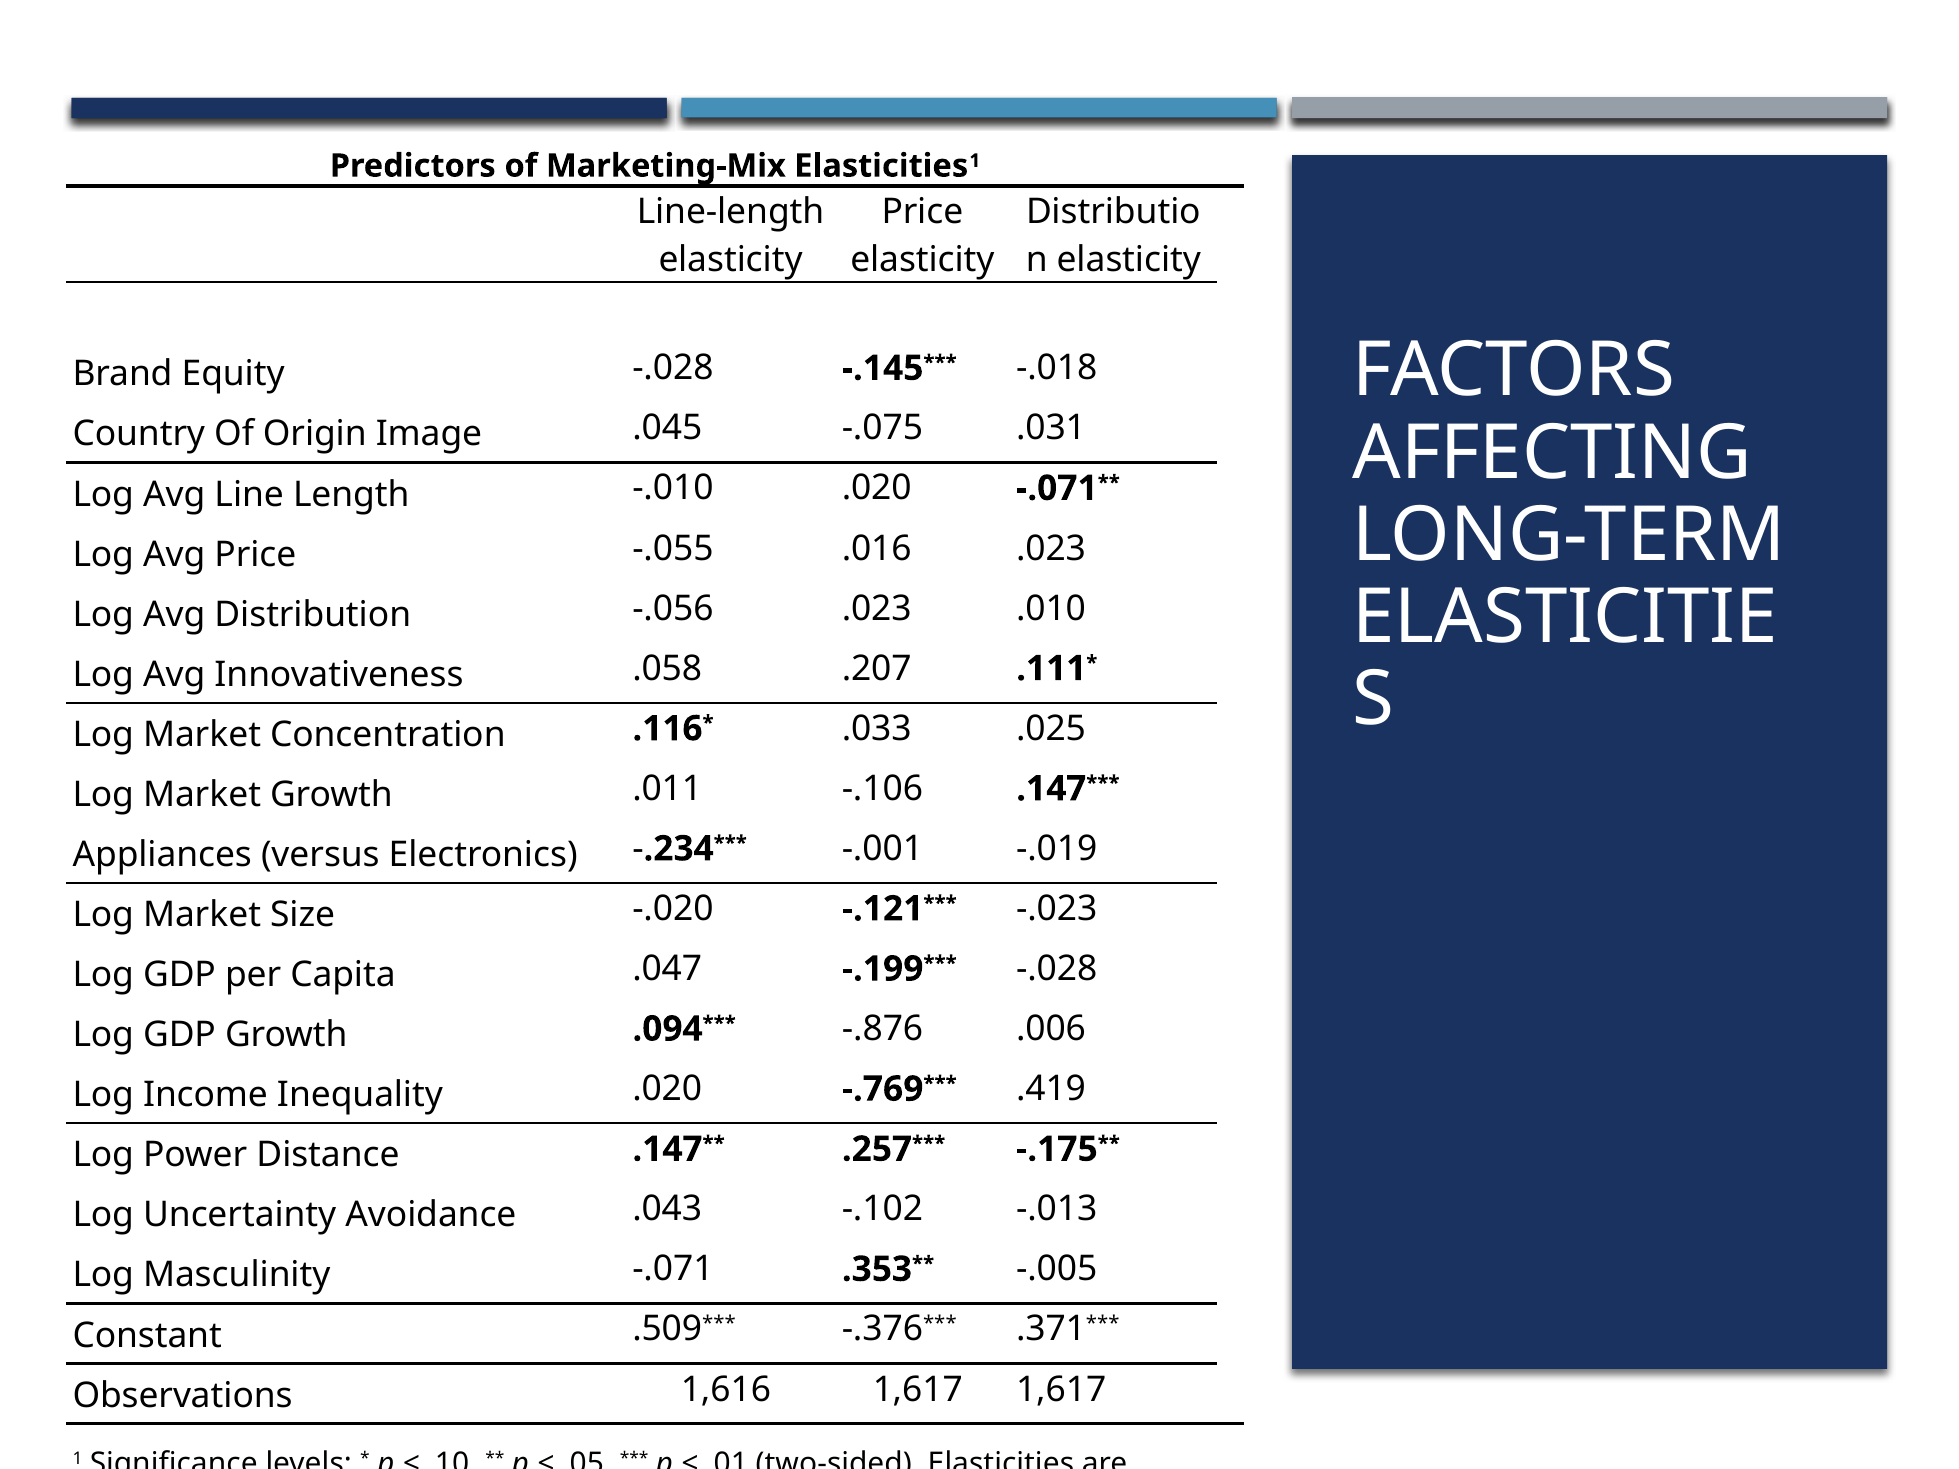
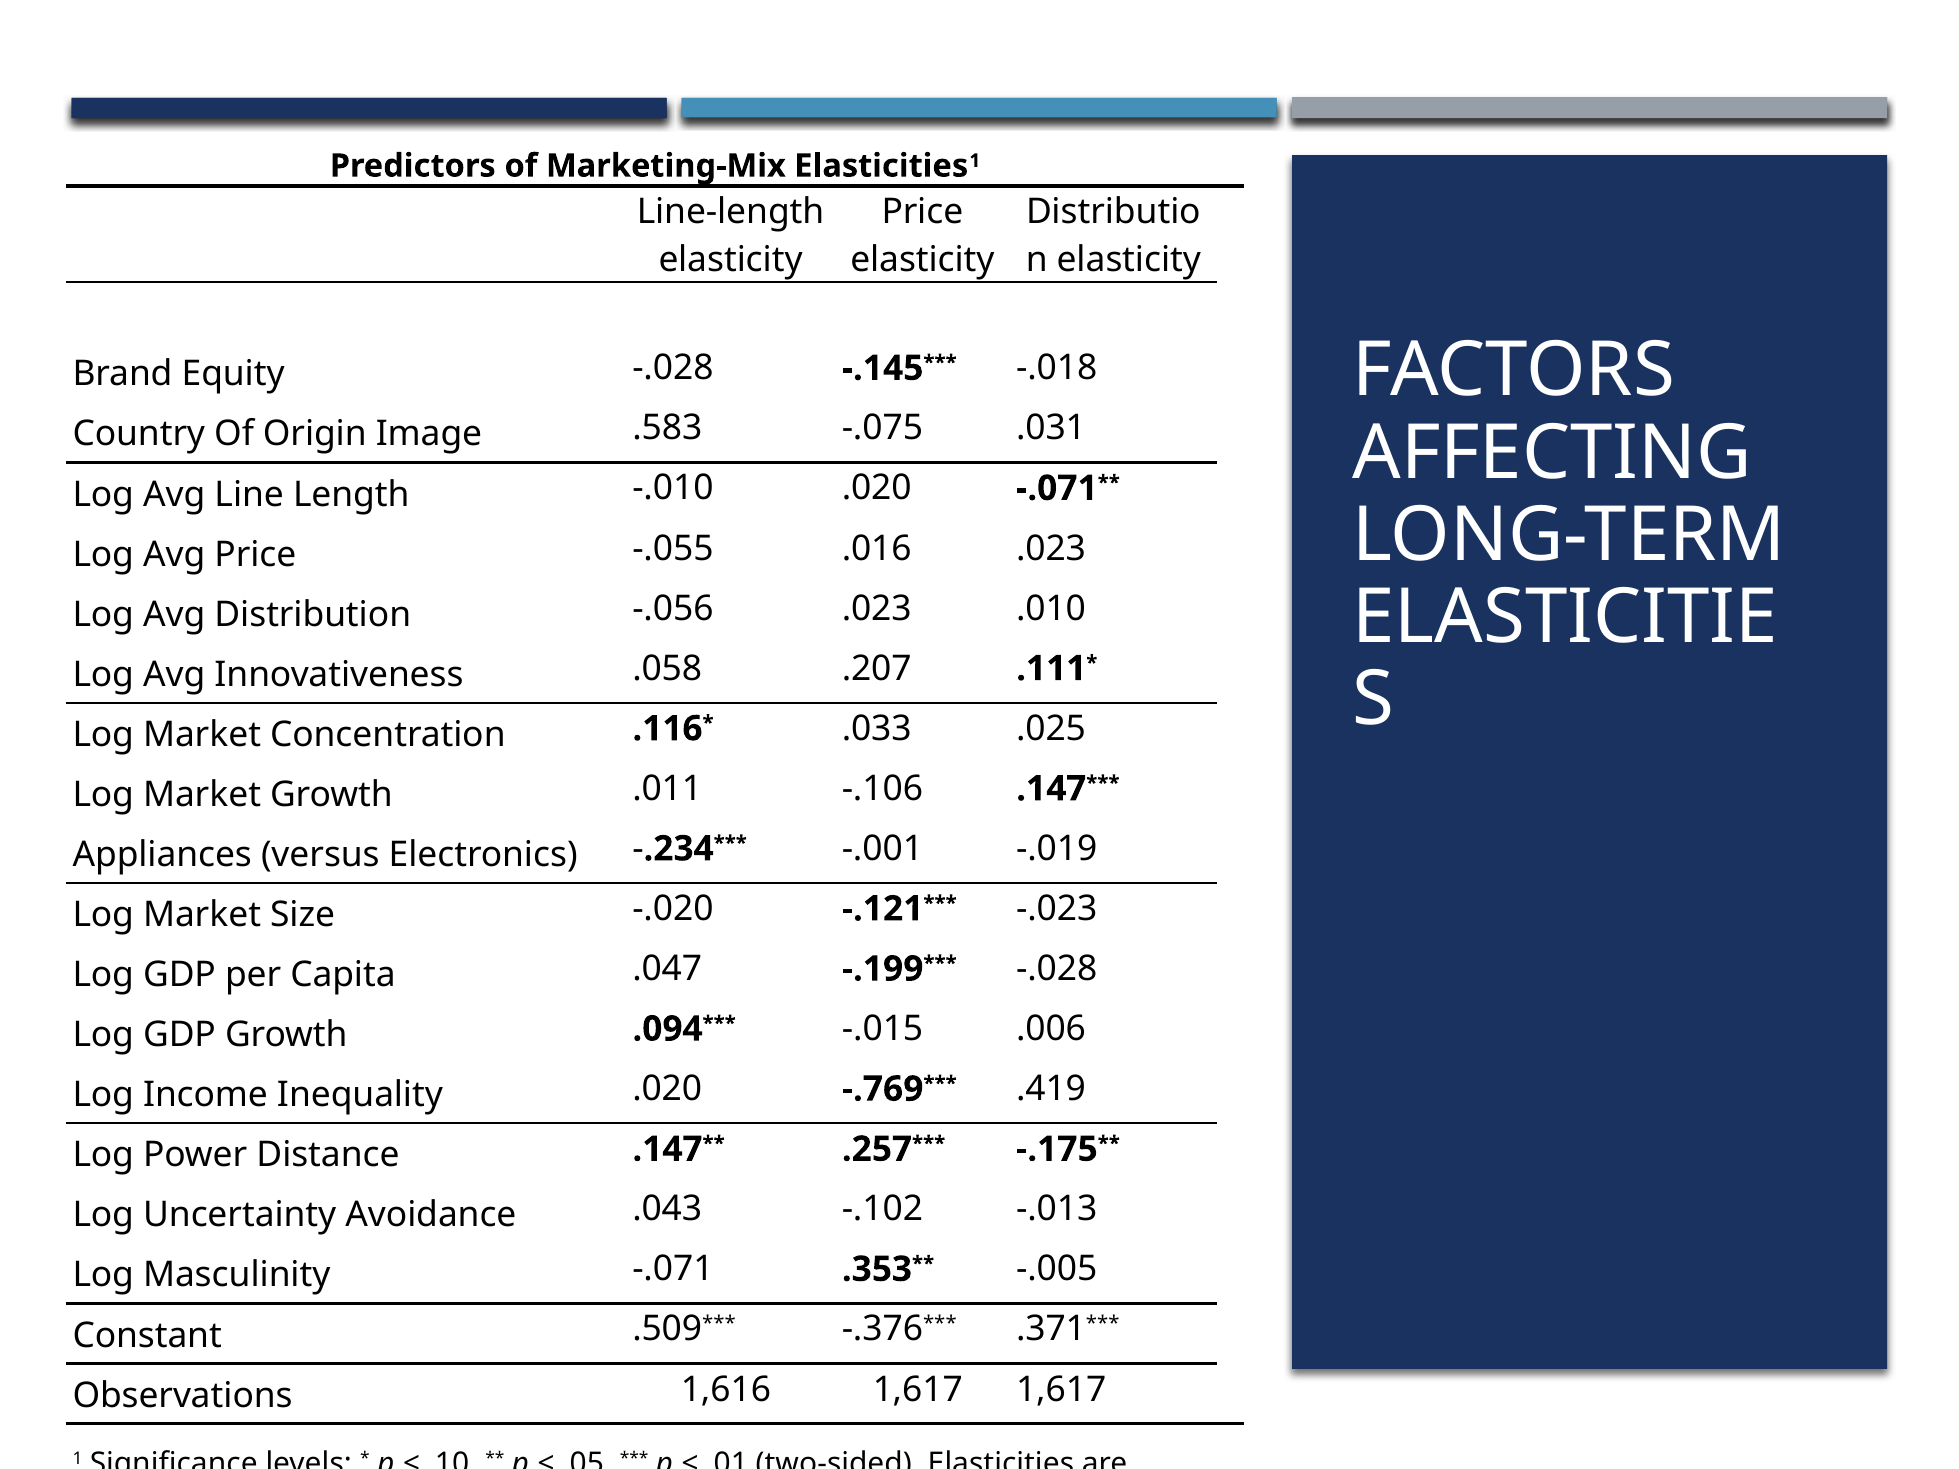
.045: .045 -> .583 (667, 428)
-.876: -.876 -> -.015 (883, 1029)
